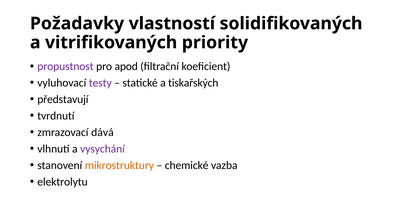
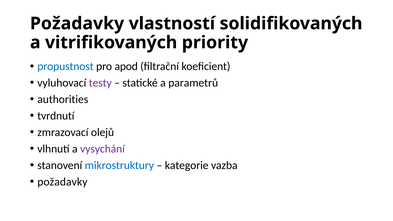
propustnost colour: purple -> blue (65, 66)
tiskařských: tiskařských -> parametrů (193, 83)
představují: představují -> authorities (63, 99)
dává: dává -> olejů (103, 132)
mikrostruktury colour: orange -> blue (119, 165)
chemické: chemické -> kategorie (187, 165)
elektrolytu: elektrolytu -> požadavky (62, 182)
